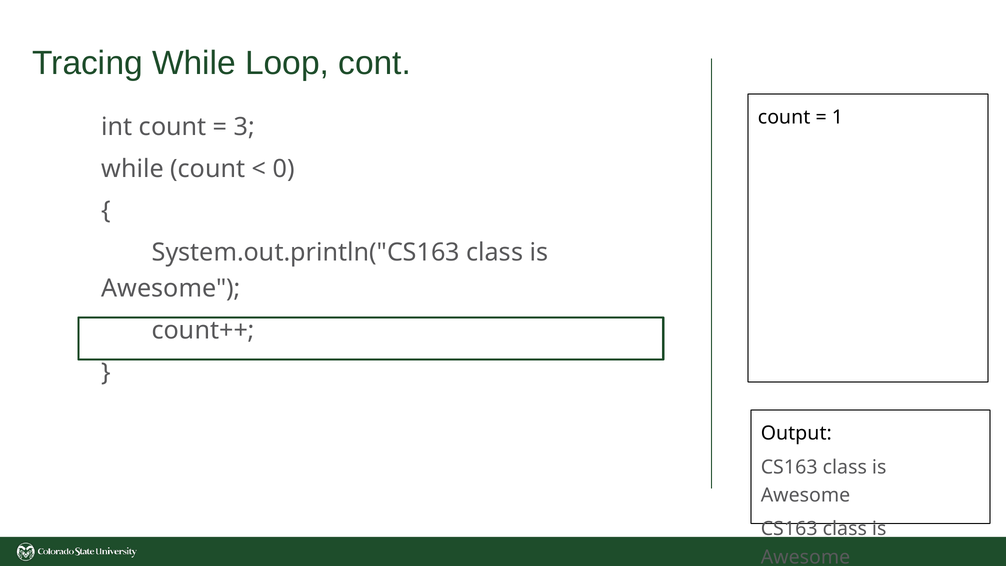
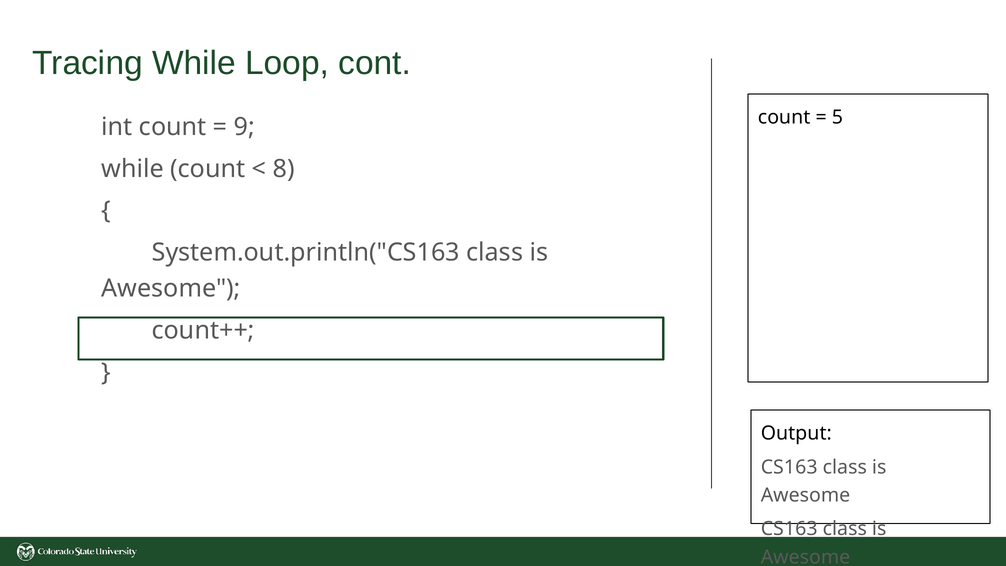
1: 1 -> 5 (837, 117)
3: 3 -> 9 (244, 127)
0: 0 -> 8 (284, 169)
